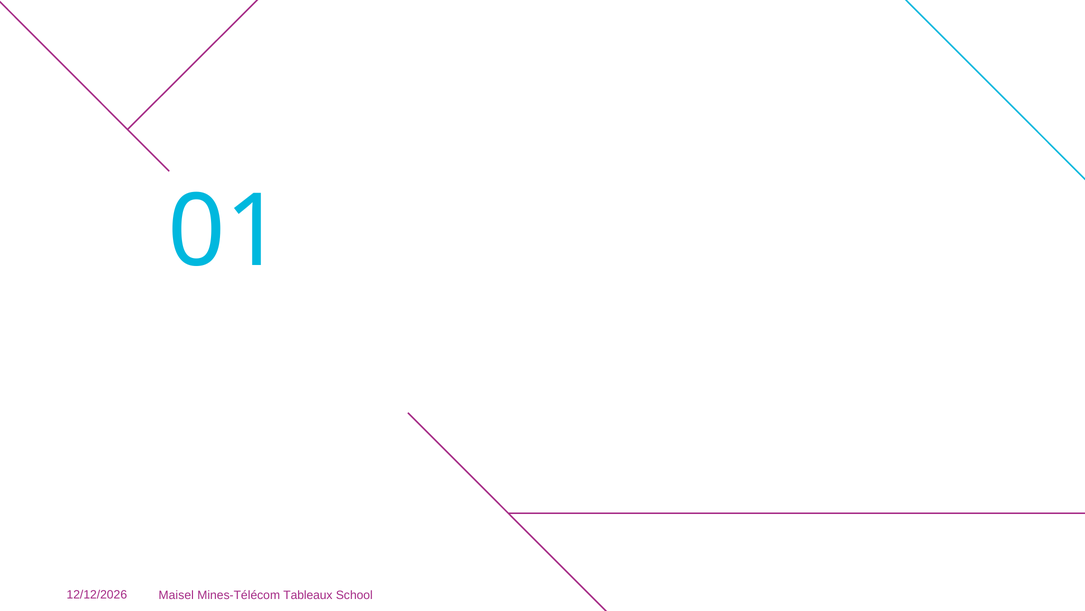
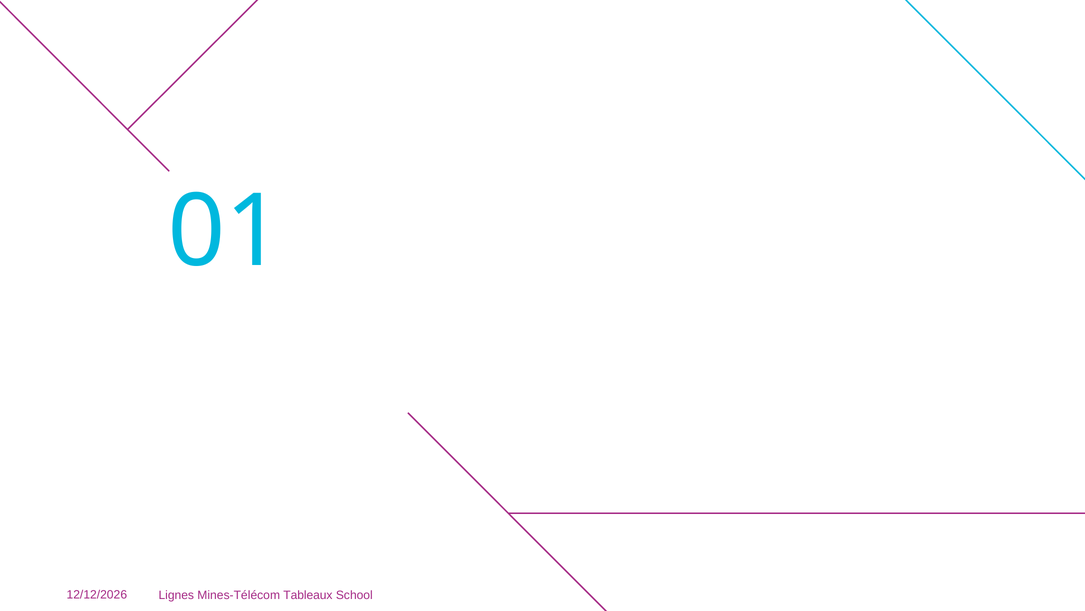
Maisel: Maisel -> Lignes (176, 594)
